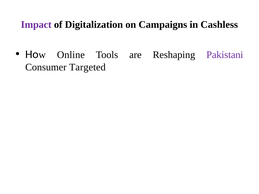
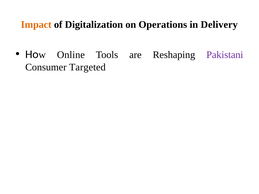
Impact colour: purple -> orange (36, 25)
Campaigns: Campaigns -> Operations (163, 25)
Cashless: Cashless -> Delivery (219, 25)
